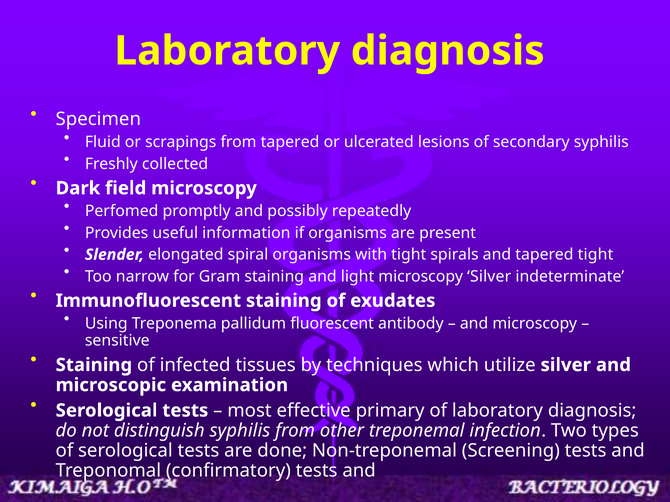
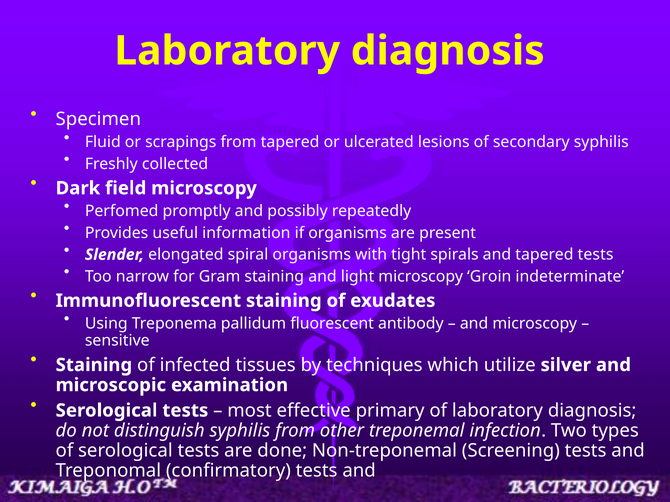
tapered tight: tight -> tests (596, 255)
microscopy Silver: Silver -> Groin (489, 277)
